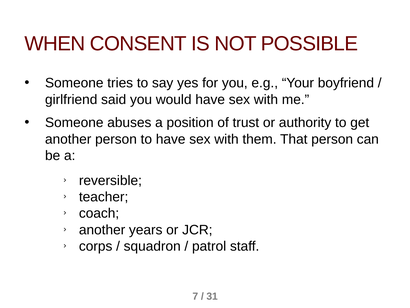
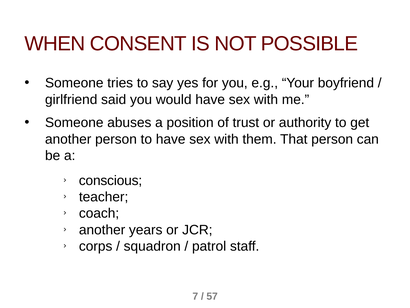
reversible: reversible -> conscious (111, 180)
31: 31 -> 57 (212, 296)
